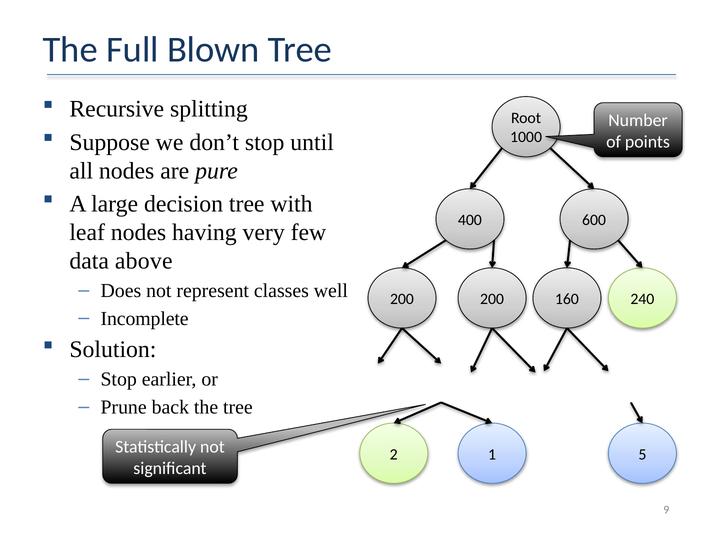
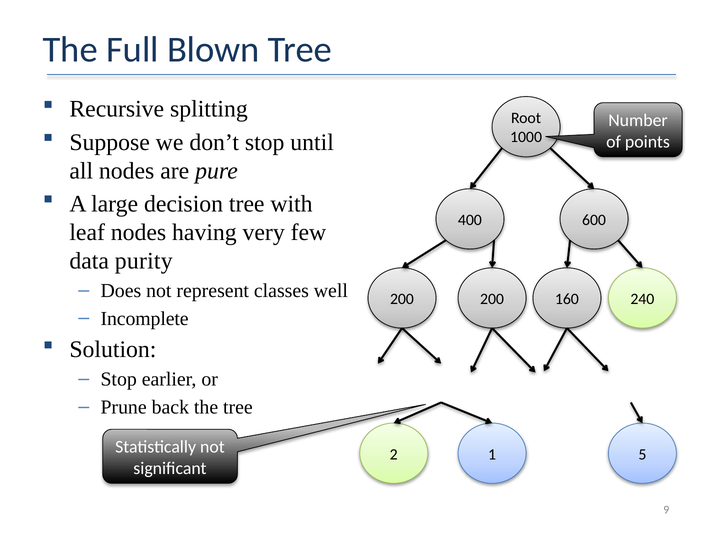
above: above -> purity (144, 261)
